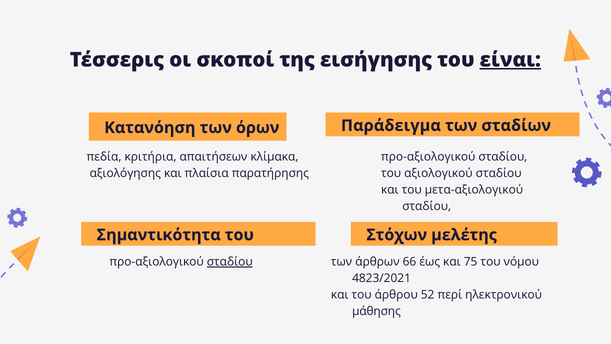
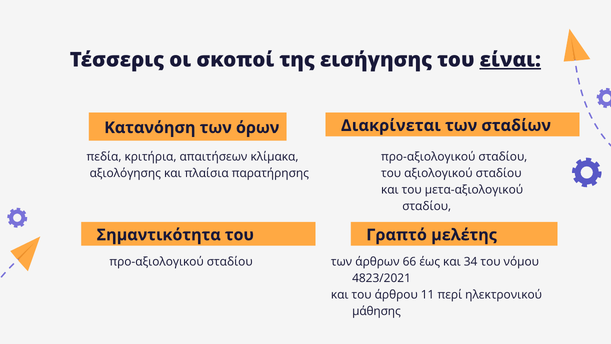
Παράδειγμα: Παράδειγμα -> Διακρίνεται (391, 125)
Στόχων: Στόχων -> Γραπτό (397, 235)
σταδίου underline: present -> none (230, 262)
75: 75 -> 34 (471, 262)
52: 52 -> 11 (428, 294)
